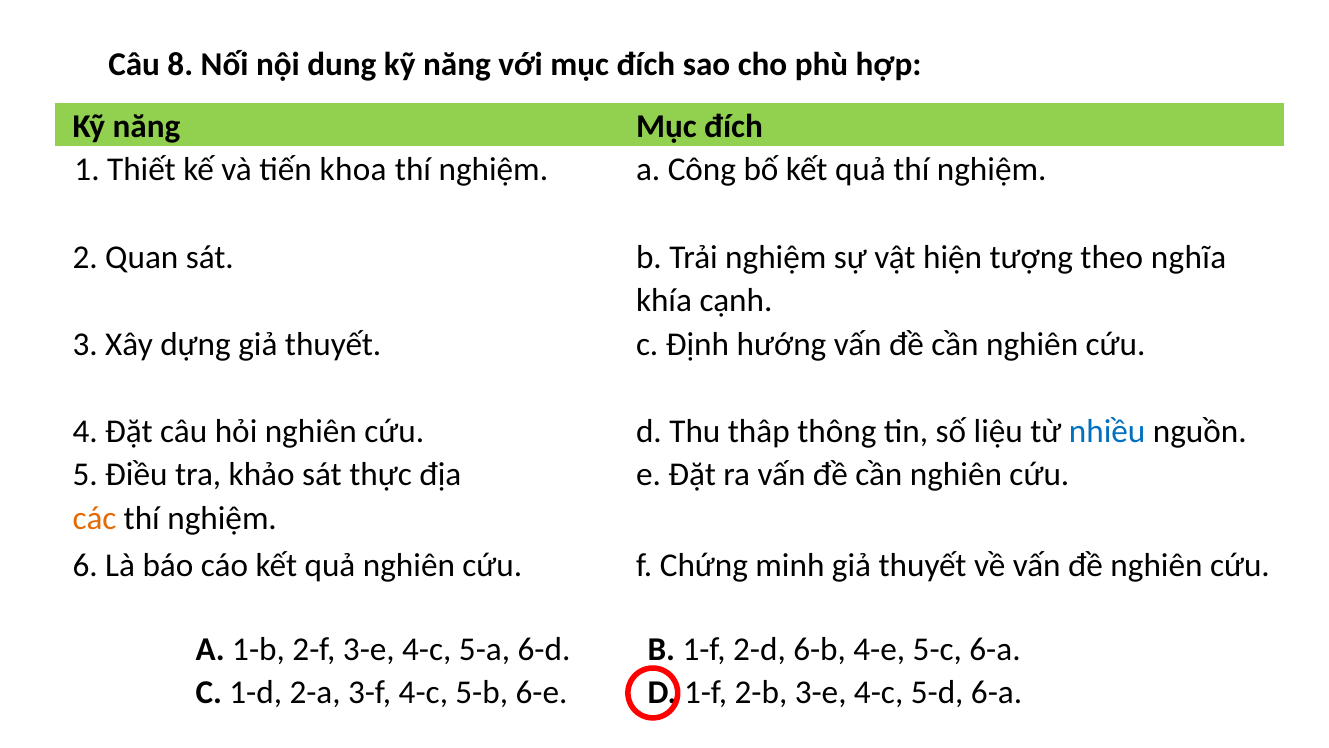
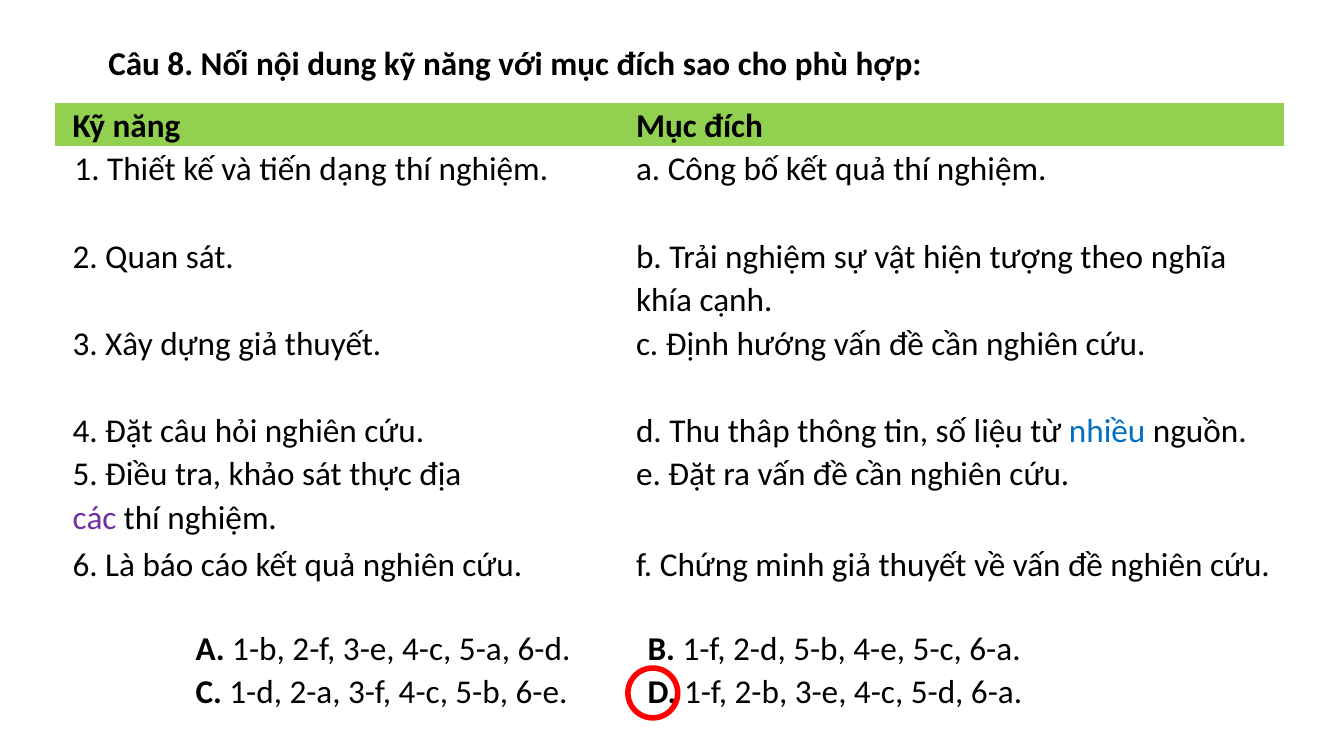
khoa: khoa -> dạng (353, 170)
các colour: orange -> purple (94, 518)
2-d 6-b: 6-b -> 5-b (820, 649)
